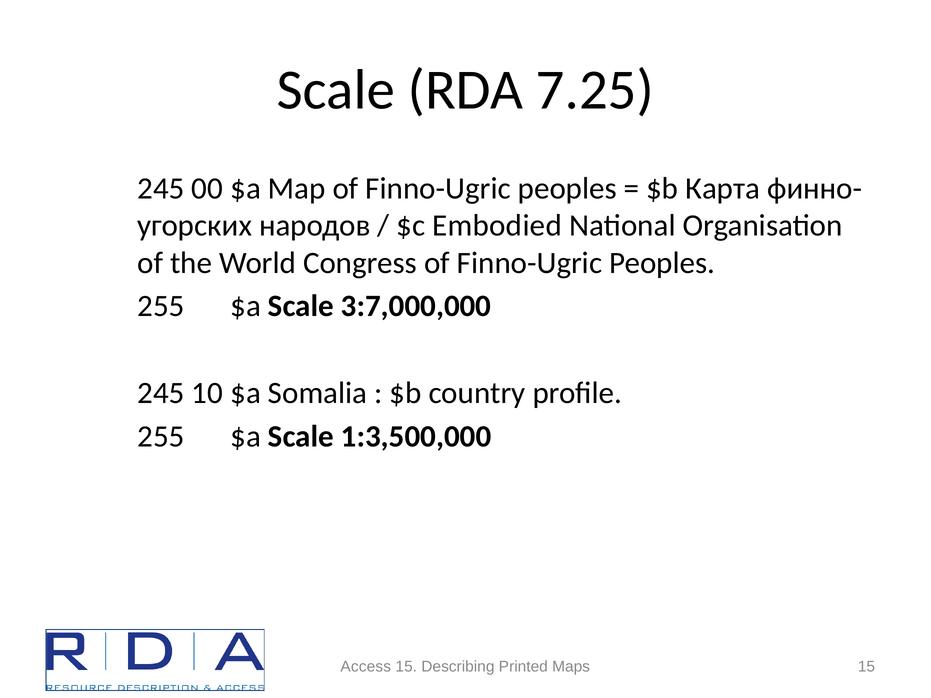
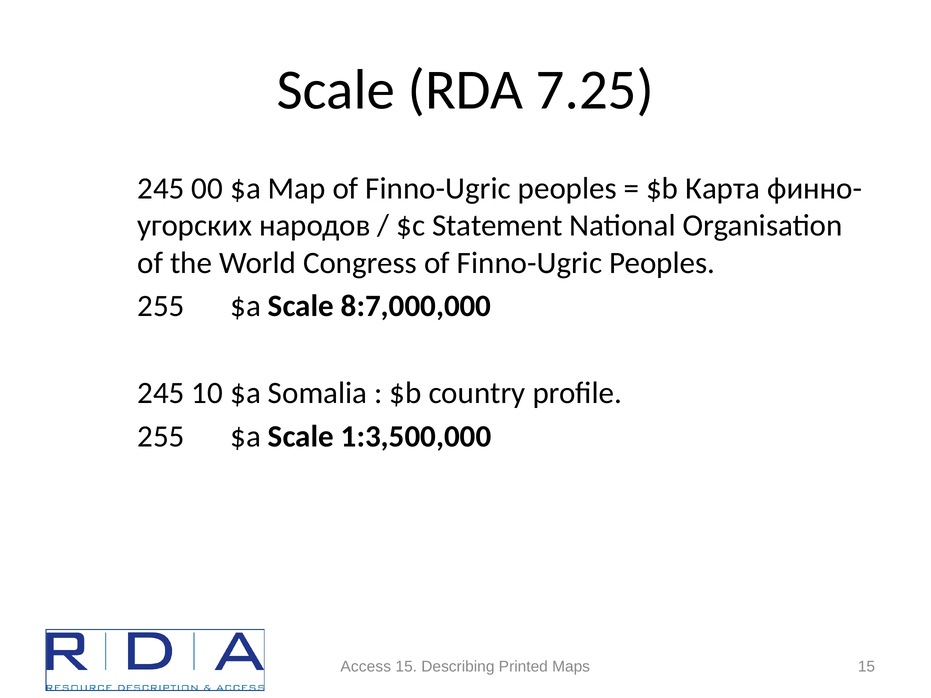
Embodied: Embodied -> Statement (497, 226)
3:7,000,000: 3:7,000,000 -> 8:7,000,000 (416, 306)
